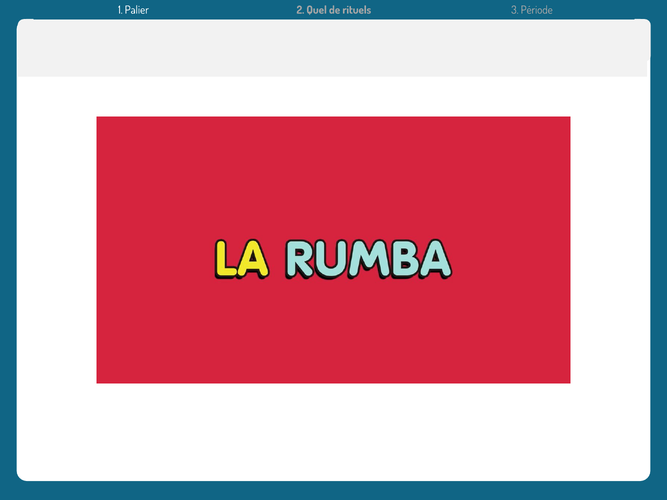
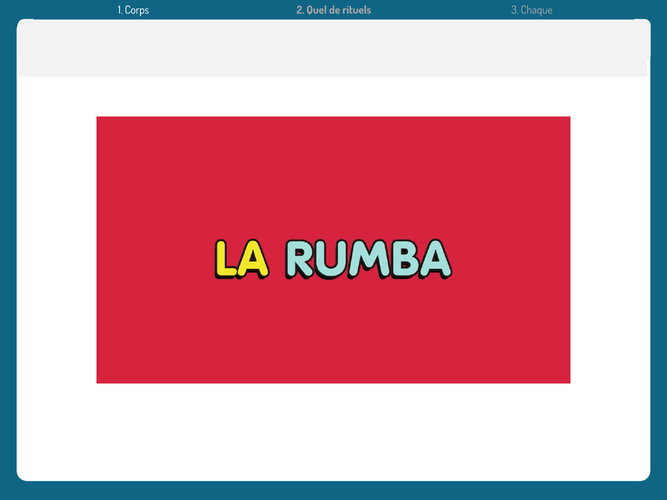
Palier: Palier -> Corps (137, 10)
Période: Période -> Chaque (537, 10)
